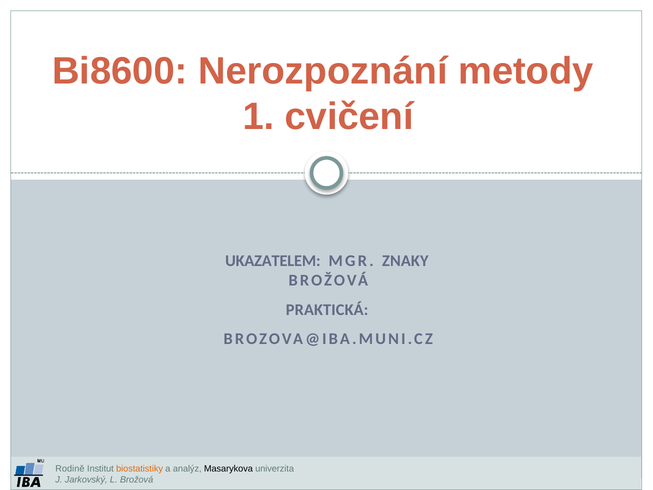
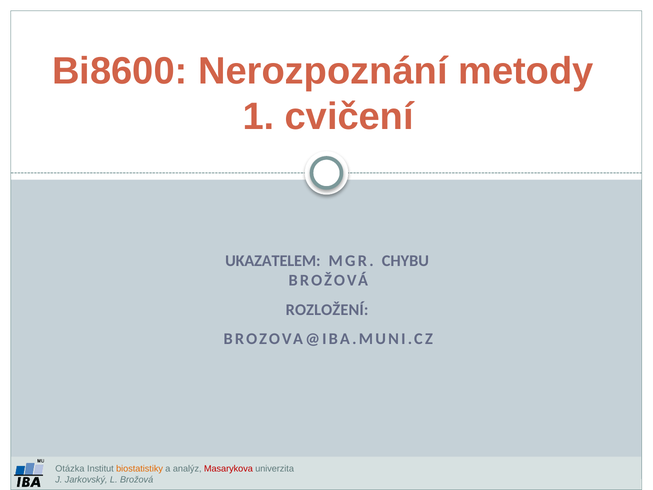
ZNAKY: ZNAKY -> CHYBU (405, 261)
PRAKTICKÁ: PRAKTICKÁ -> ROZLOŽENÍ (327, 310)
Rodině: Rodině -> Otázka (70, 469)
Masarykova colour: black -> red (228, 469)
